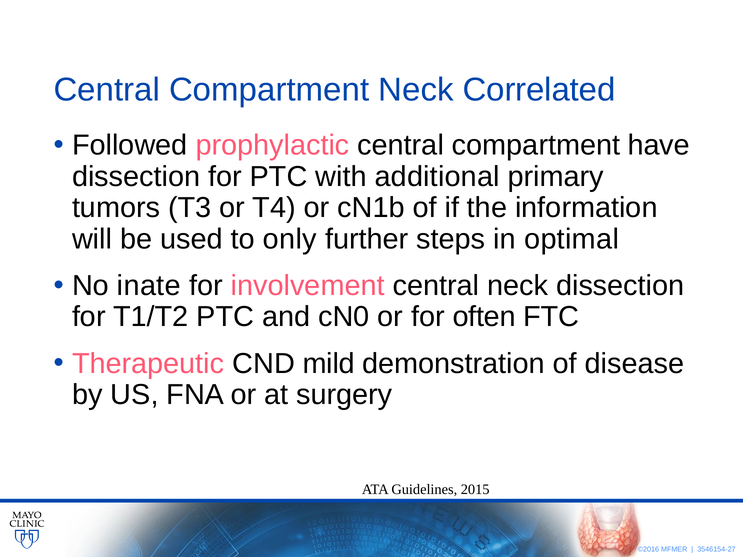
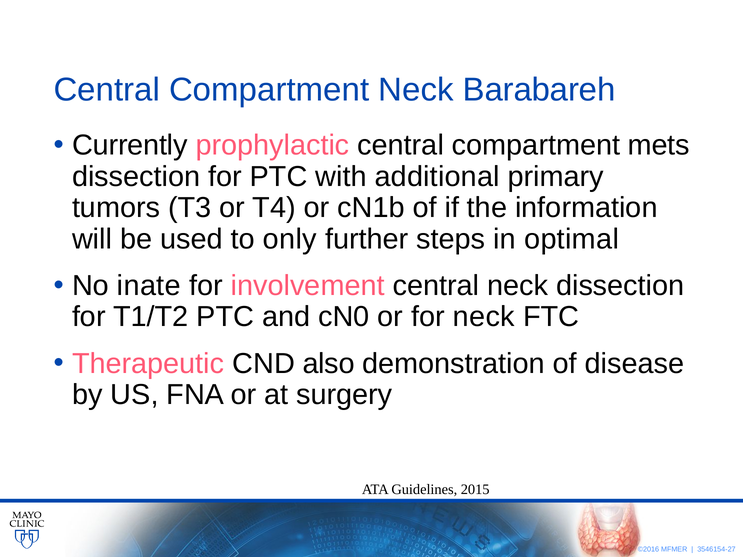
Correlated: Correlated -> Barabareh (539, 90)
Followed: Followed -> Currently (130, 145)
have: have -> mets (659, 145)
for often: often -> neck (484, 317)
mild: mild -> also (329, 364)
